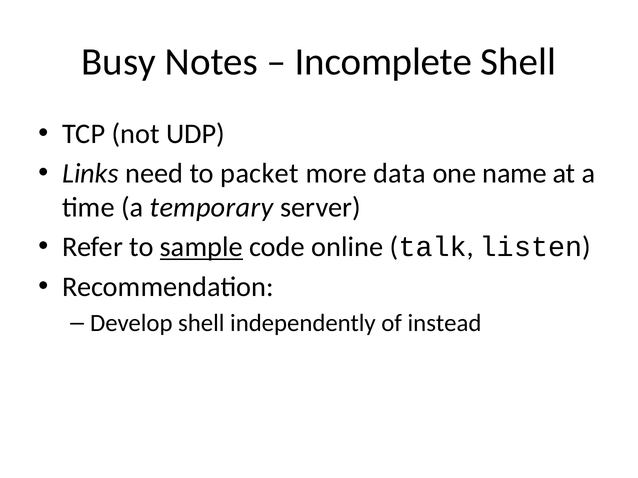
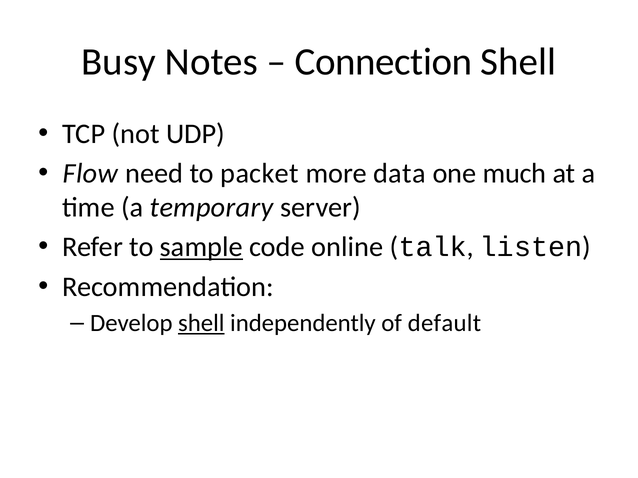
Incomplete: Incomplete -> Connection (383, 62)
Links: Links -> Flow (90, 174)
name: name -> much (515, 174)
shell underline: none -> present (201, 324)
instead: instead -> default (444, 324)
